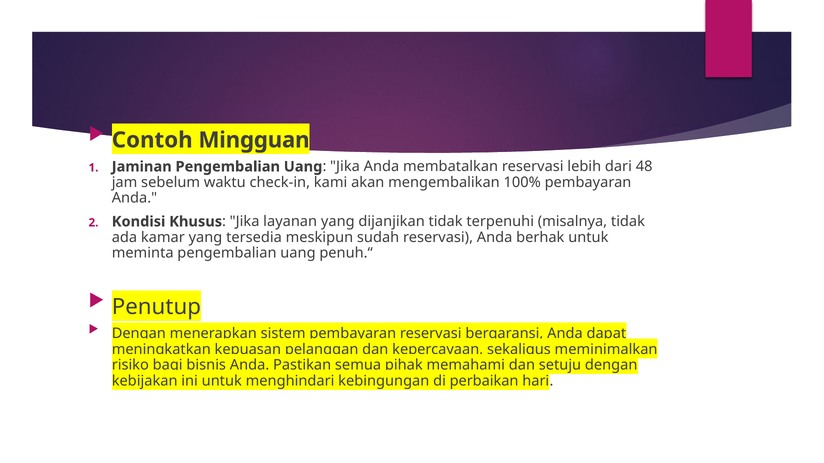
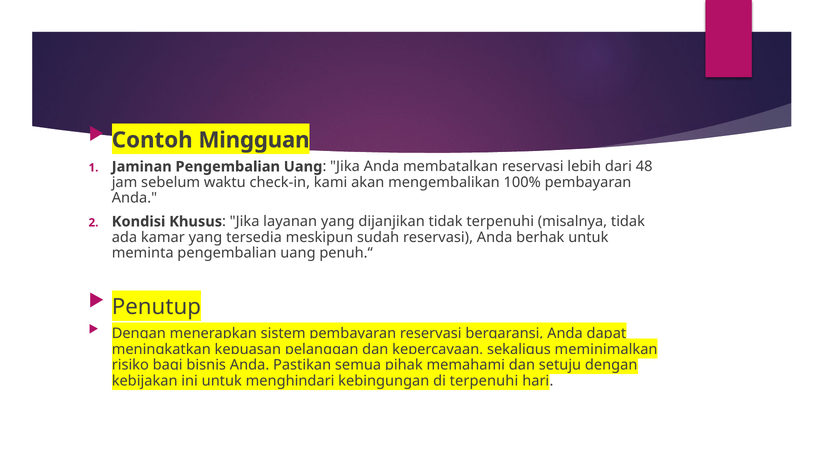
di perbaikan: perbaikan -> terpenuhi (484, 381)
